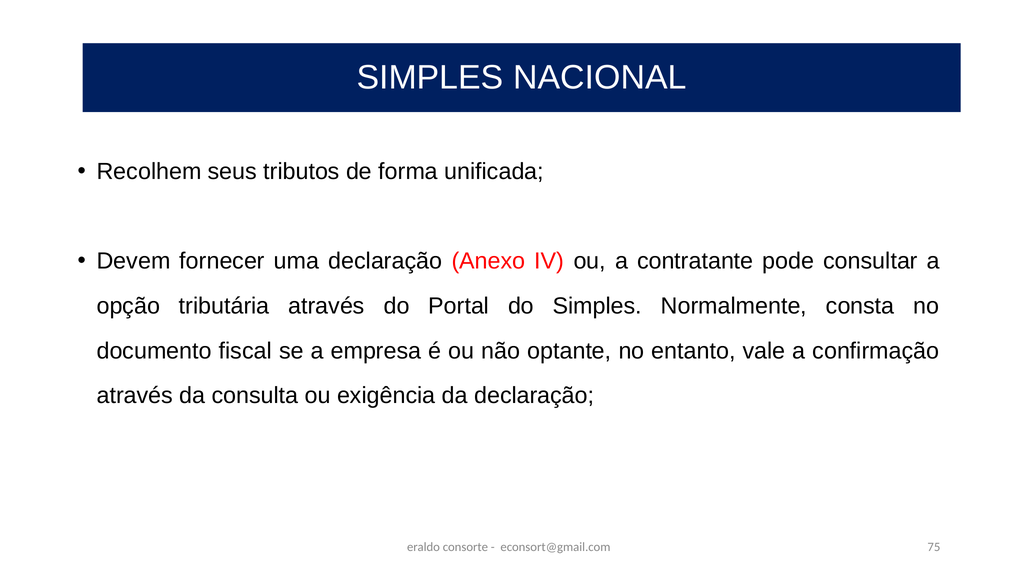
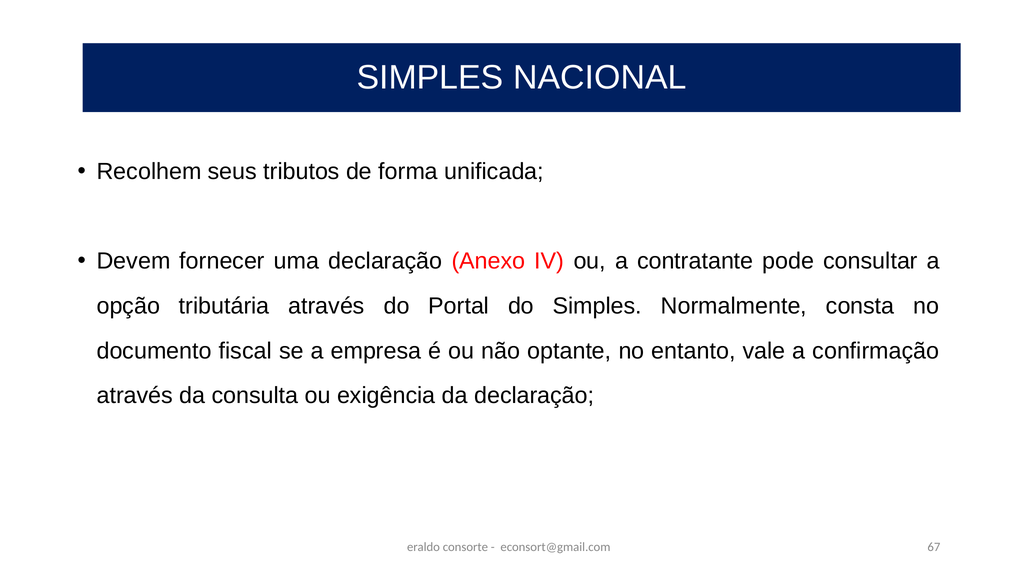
75: 75 -> 67 (934, 547)
